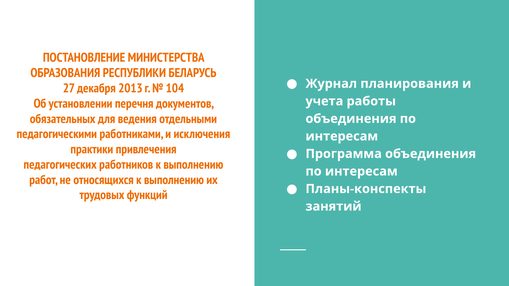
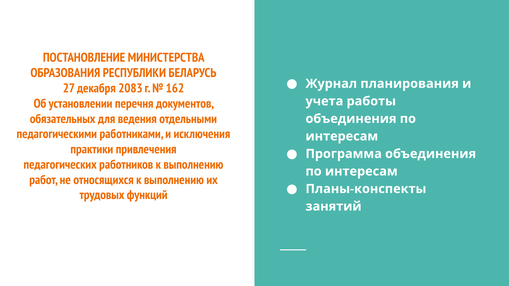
2013: 2013 -> 2083 (130, 88)
104: 104 -> 162 (175, 88)
